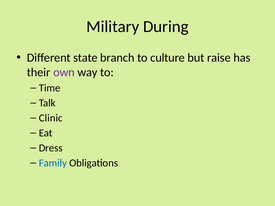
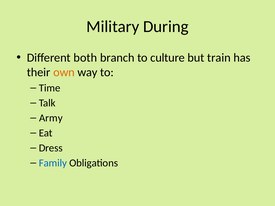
state: state -> both (85, 58)
raise: raise -> train (219, 58)
own colour: purple -> orange (64, 72)
Clinic: Clinic -> Army (51, 118)
